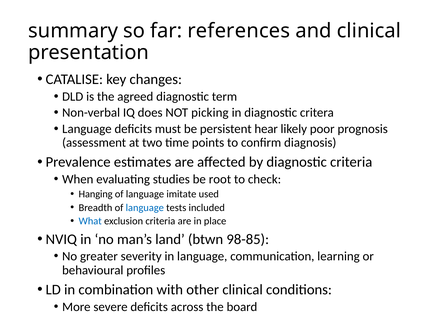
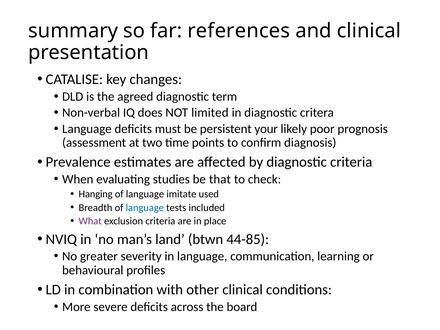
picking: picking -> limited (210, 113)
hear: hear -> your (266, 129)
root: root -> that (220, 179)
What colour: blue -> purple (90, 221)
98-85: 98-85 -> 44-85 (248, 239)
